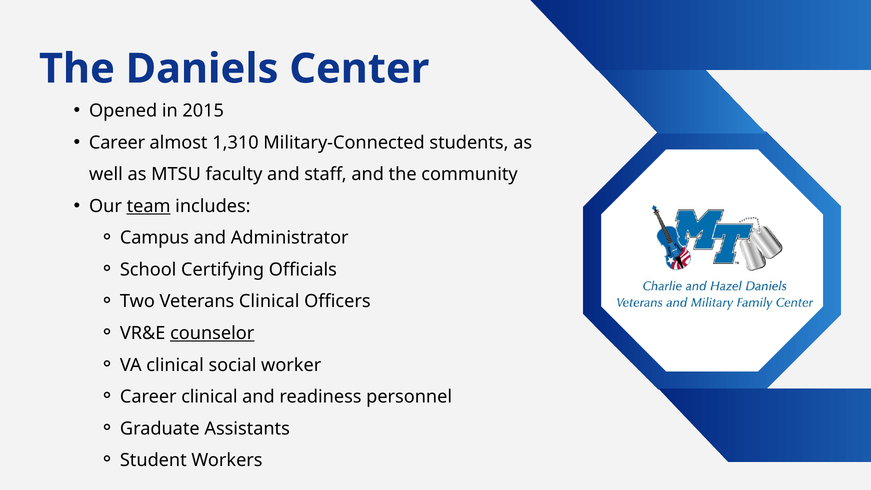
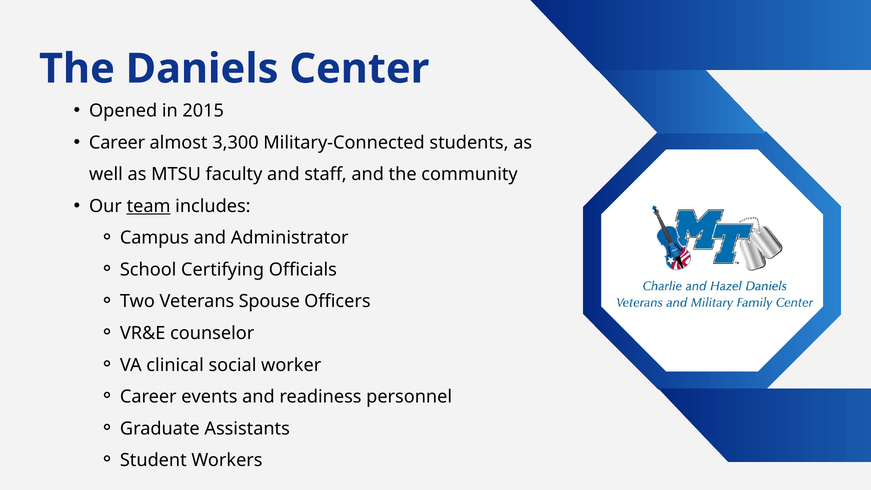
1,310: 1,310 -> 3,300 (235, 143)
Veterans Clinical: Clinical -> Spouse (269, 301)
counselor underline: present -> none (212, 333)
Career clinical: clinical -> events (209, 397)
